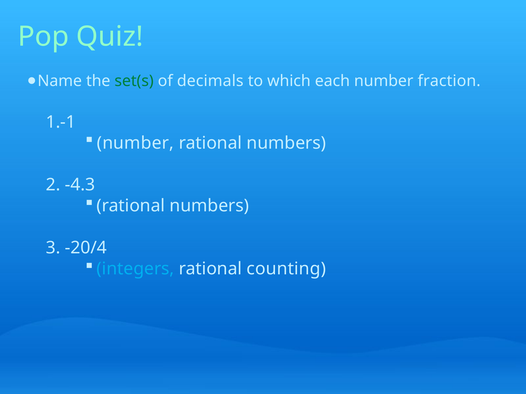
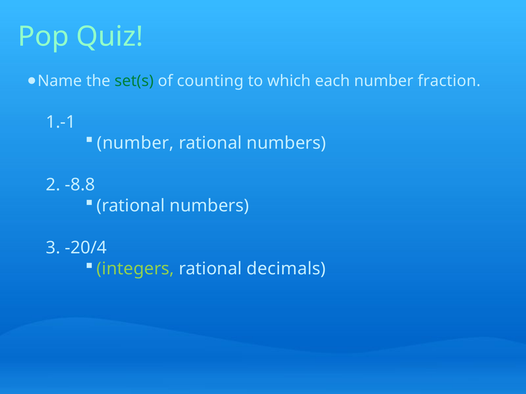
decimals: decimals -> counting (210, 81)
-4.3: -4.3 -> -8.8 (80, 185)
integers colour: light blue -> light green (135, 269)
counting: counting -> decimals (286, 269)
